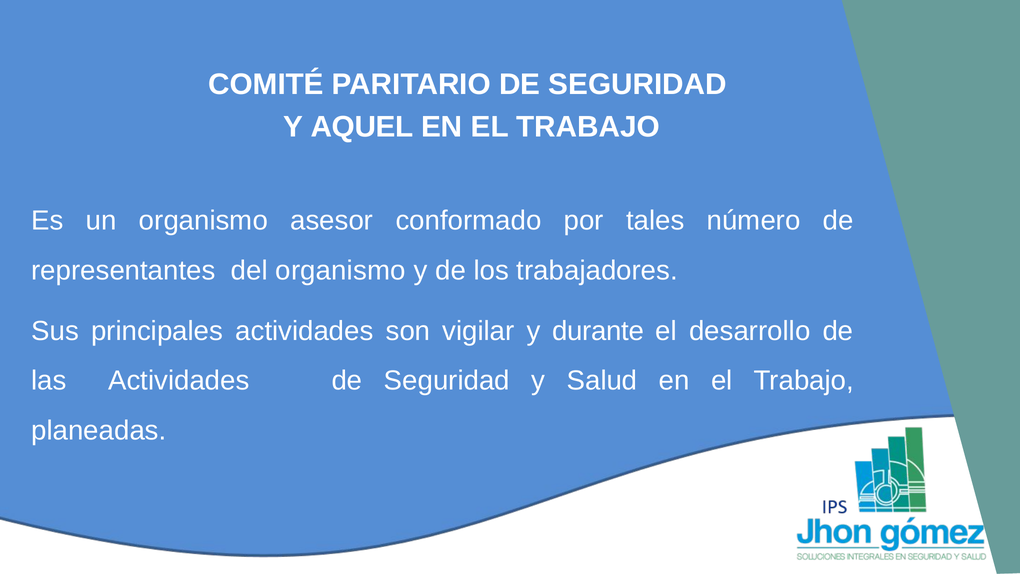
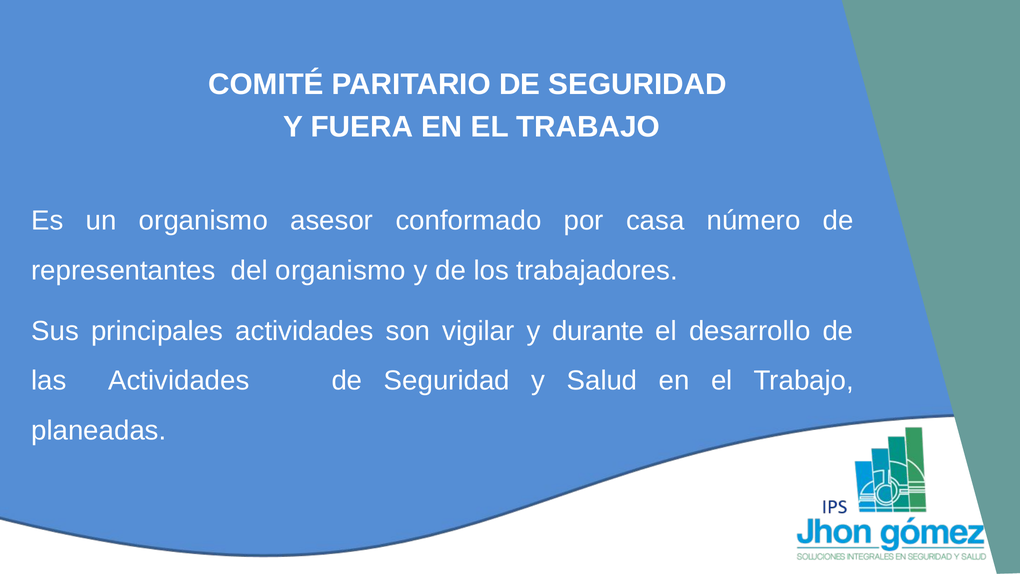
AQUEL: AQUEL -> FUERA (362, 127)
tales: tales -> casa (655, 221)
